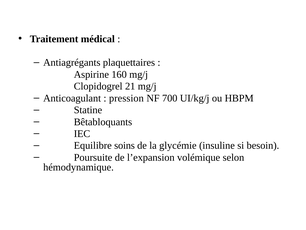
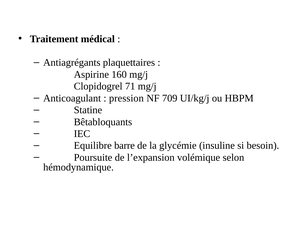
21: 21 -> 71 (130, 86)
700: 700 -> 709 (170, 98)
soins: soins -> barre (125, 145)
